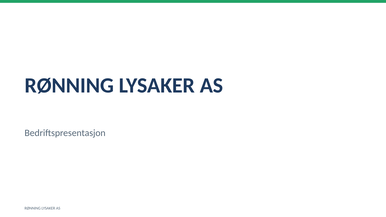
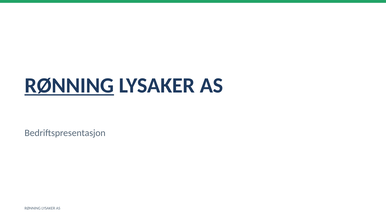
RØNNING underline: none -> present (69, 86)
